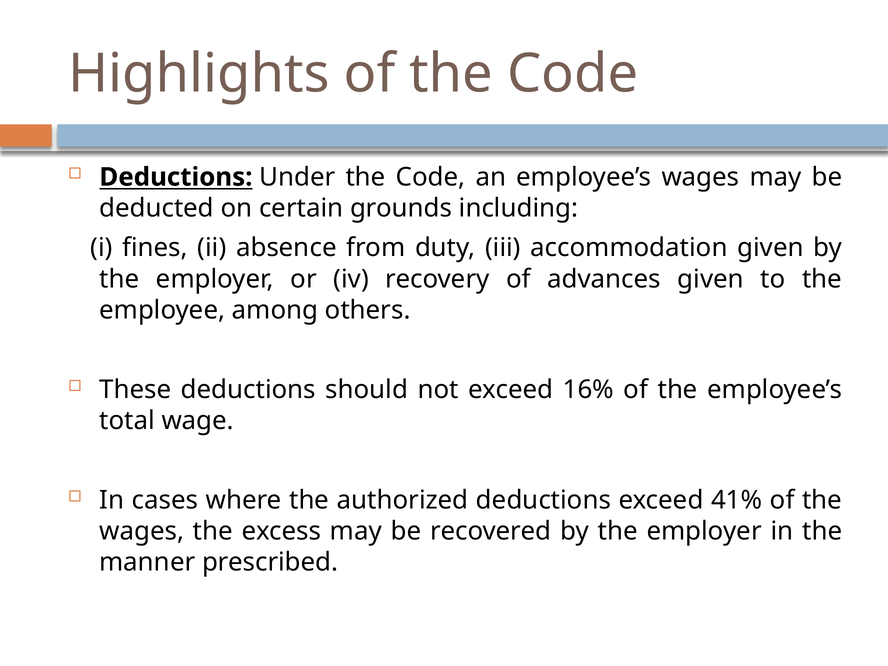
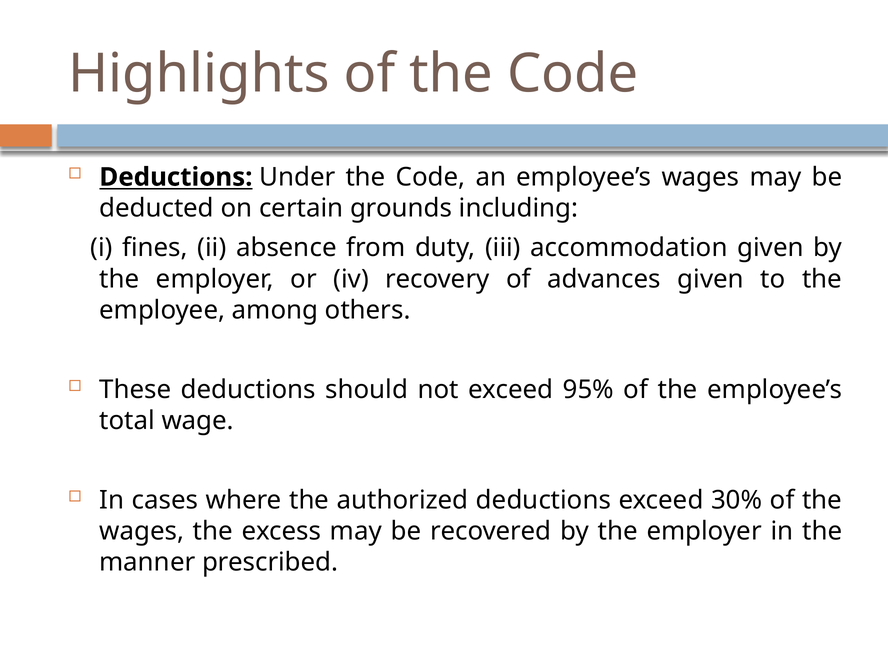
16%: 16% -> 95% (588, 390)
41%: 41% -> 30% (737, 500)
